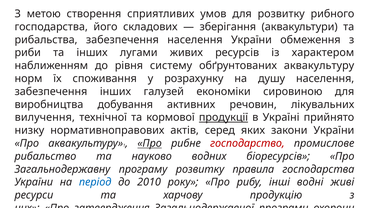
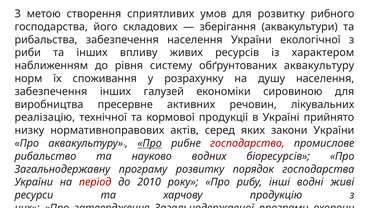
обмеження: обмеження -> екологічної (310, 40)
лугами: лугами -> впливу (139, 53)
добування: добування -> пресервне (125, 104)
вилучення: вилучення -> реалізацію (45, 117)
продукції underline: present -> none (223, 117)
правила: правила -> порядок (253, 169)
період colour: blue -> red (95, 182)
